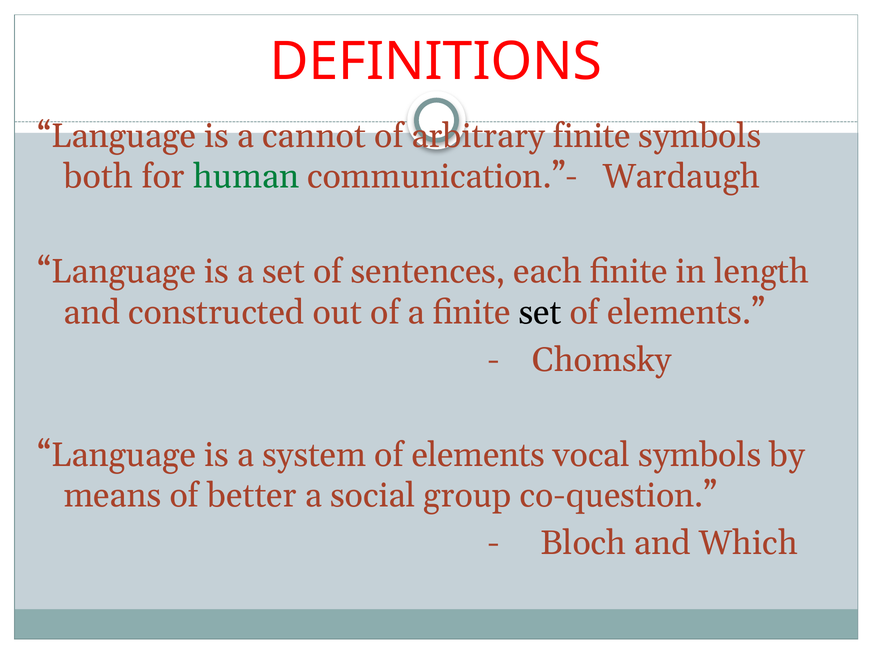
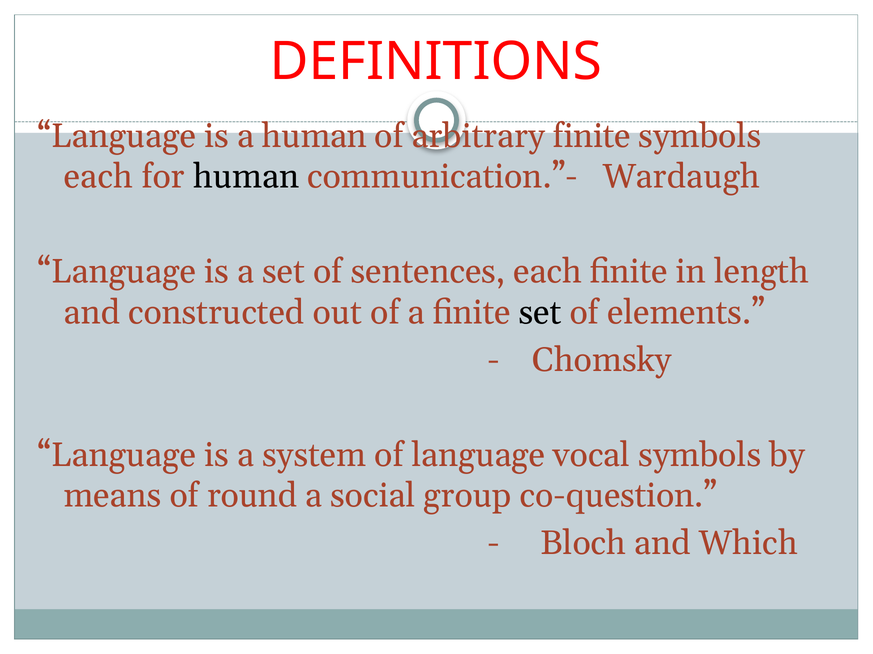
a cannot: cannot -> human (314, 136)
both: both -> each (98, 177)
human colour: green -> black (246, 177)
system of elements: elements -> language (478, 456)
better: better -> round (252, 496)
